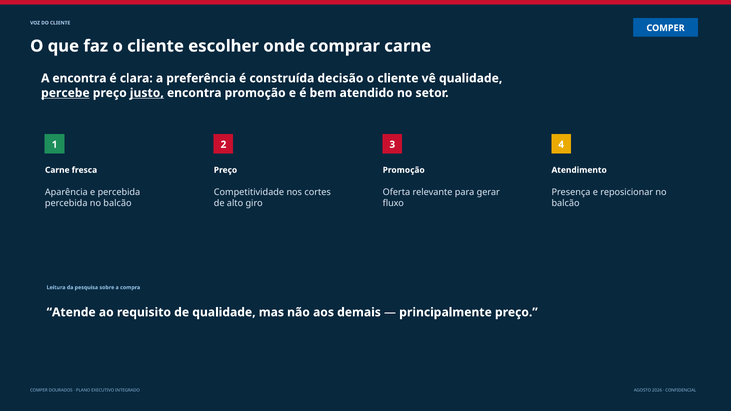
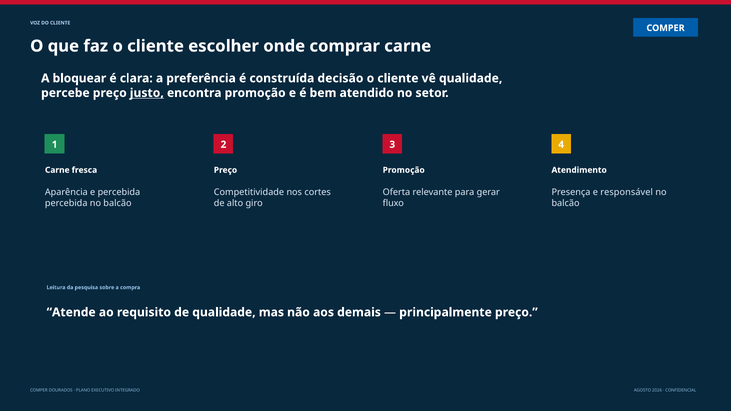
A encontra: encontra -> bloquear (79, 78)
percebe underline: present -> none (65, 93)
reposicionar: reposicionar -> responsável (627, 192)
